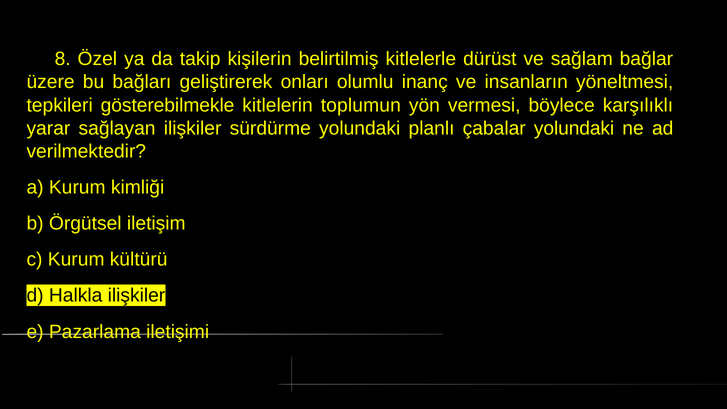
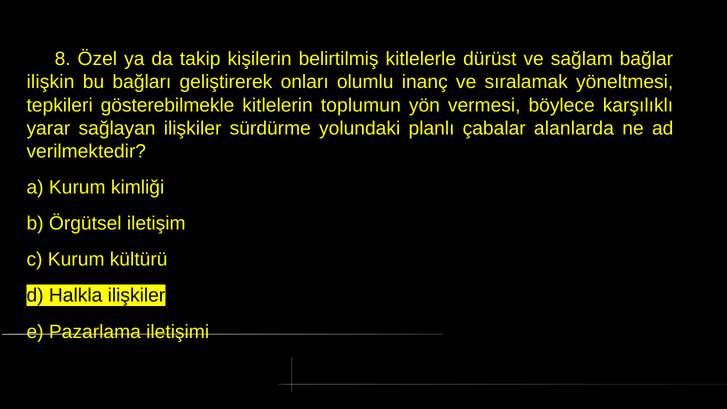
üzere: üzere -> ilişkin (51, 82)
insanların: insanların -> sıralamak (526, 82)
çabalar yolundaki: yolundaki -> alanlarda (574, 128)
